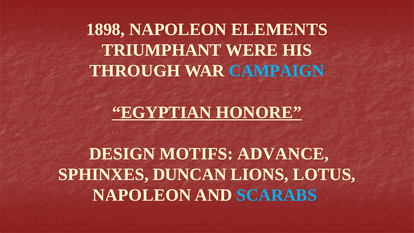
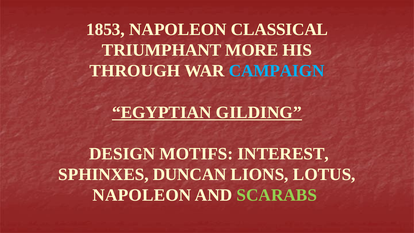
1898: 1898 -> 1853 (106, 29)
ELEMENTS: ELEMENTS -> CLASSICAL (279, 29)
WERE: WERE -> MORE (252, 50)
HONORE: HONORE -> GILDING (259, 112)
ADVANCE: ADVANCE -> INTEREST (283, 154)
SCARABS colour: light blue -> light green (277, 195)
